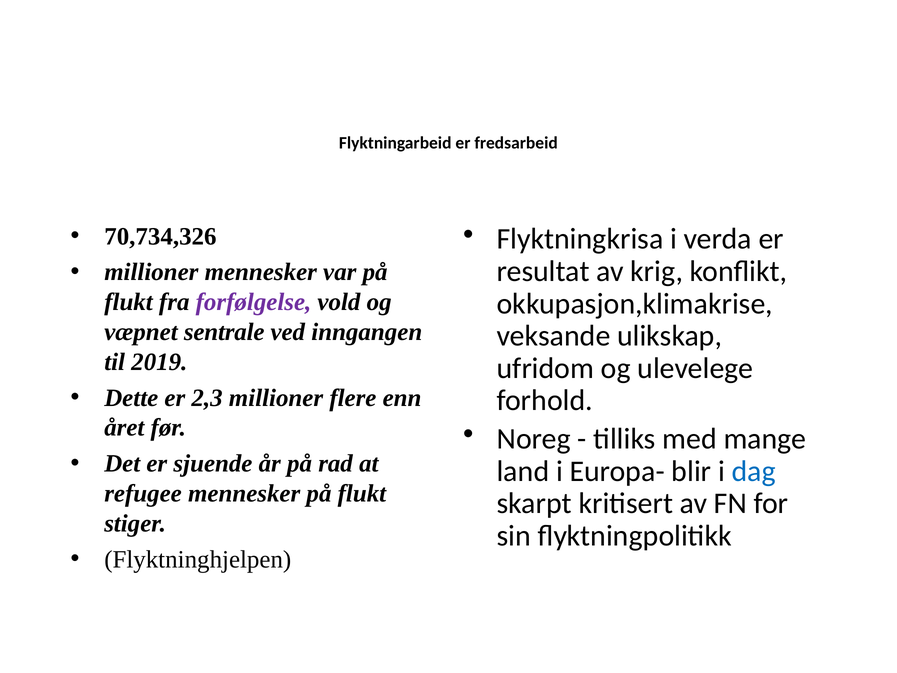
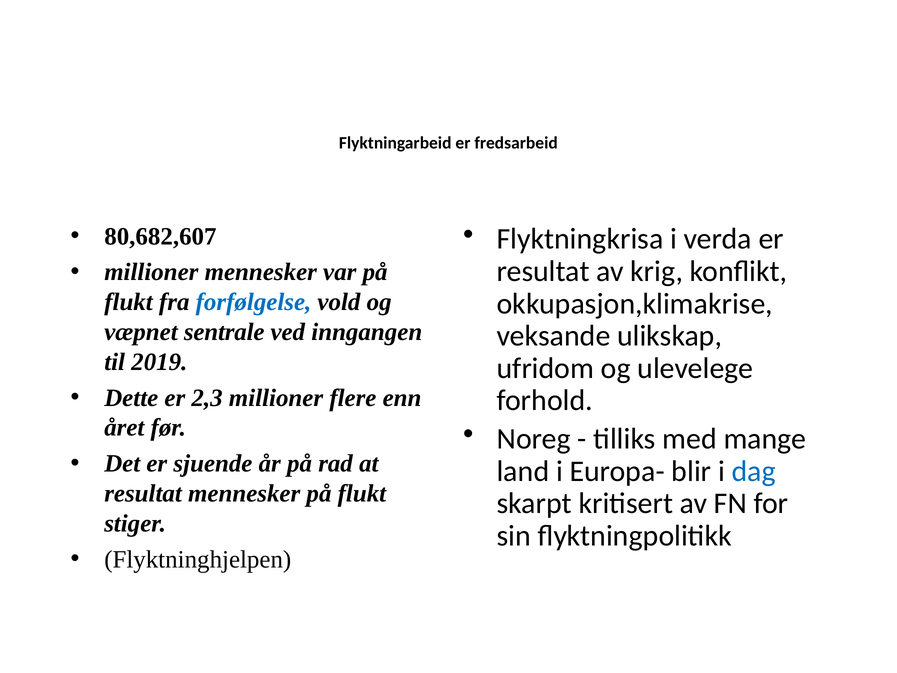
70,734,326: 70,734,326 -> 80,682,607 (160, 236)
forfølgelse colour: purple -> blue (254, 302)
refugee: refugee -> resultat (143, 493)
